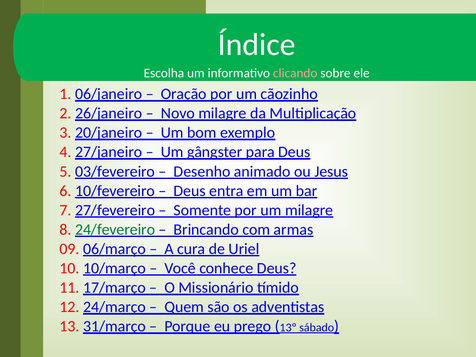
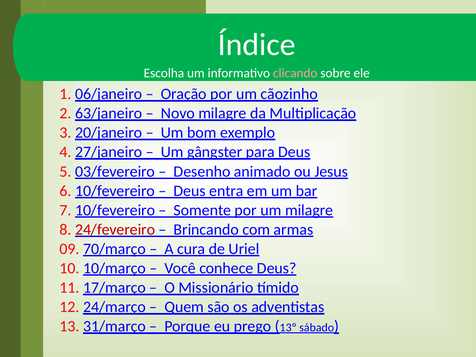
26/janeiro: 26/janeiro -> 63/janeiro (109, 113)
7 27/fevereiro: 27/fevereiro -> 10/fevereiro (115, 210)
24/fevereiro colour: green -> red (115, 230)
06/março: 06/março -> 70/março (115, 249)
